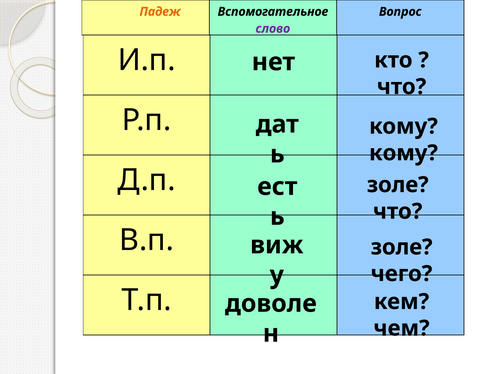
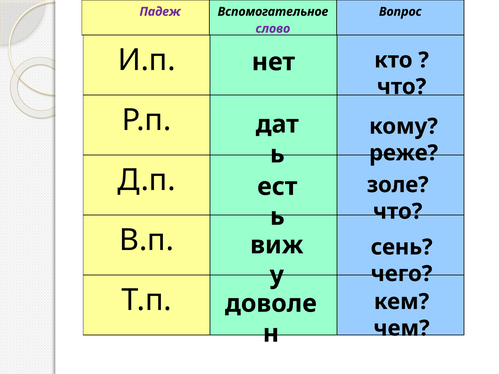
Падеж colour: orange -> purple (160, 12)
кому: кому -> реже (404, 153)
золе: золе -> сень (402, 247)
